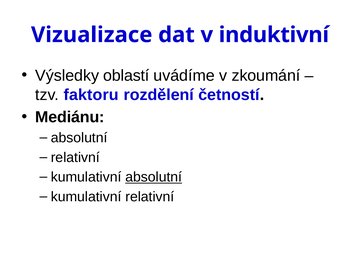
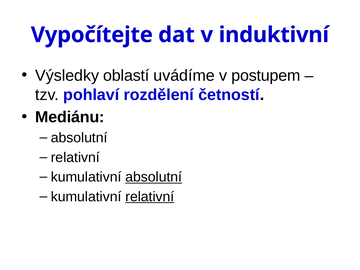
Vizualizace: Vizualizace -> Vypočítejte (92, 35)
zkoumání: zkoumání -> postupem (266, 76)
faktoru: faktoru -> pohlaví (91, 95)
relativní underline: none -> present (150, 197)
